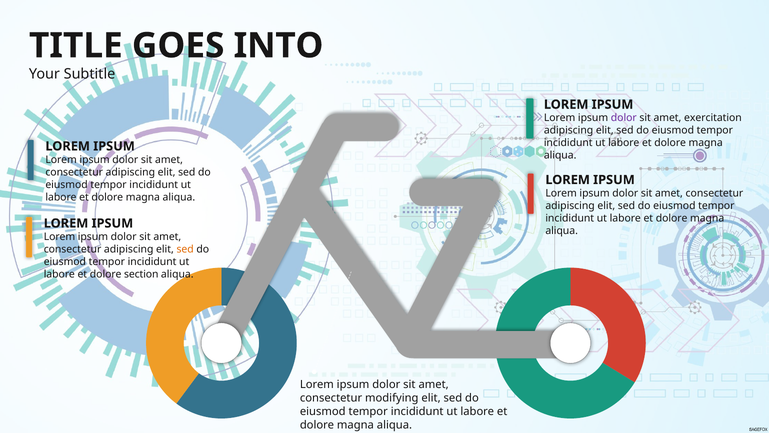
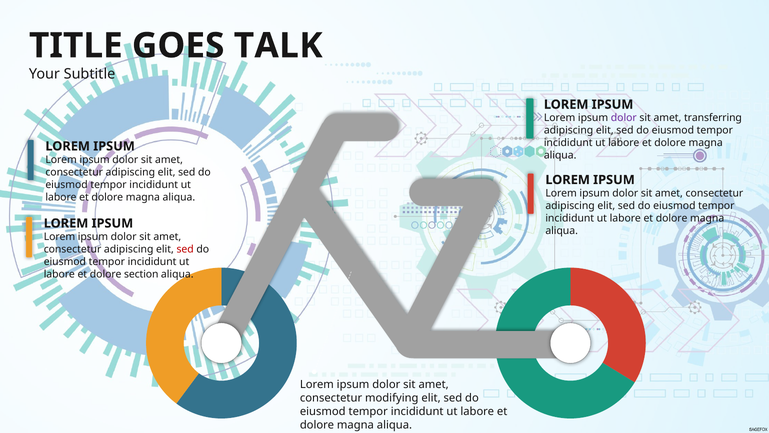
INTO: INTO -> TALK (278, 46)
exercitation: exercitation -> transferring (713, 118)
sed colour: orange -> red (185, 249)
